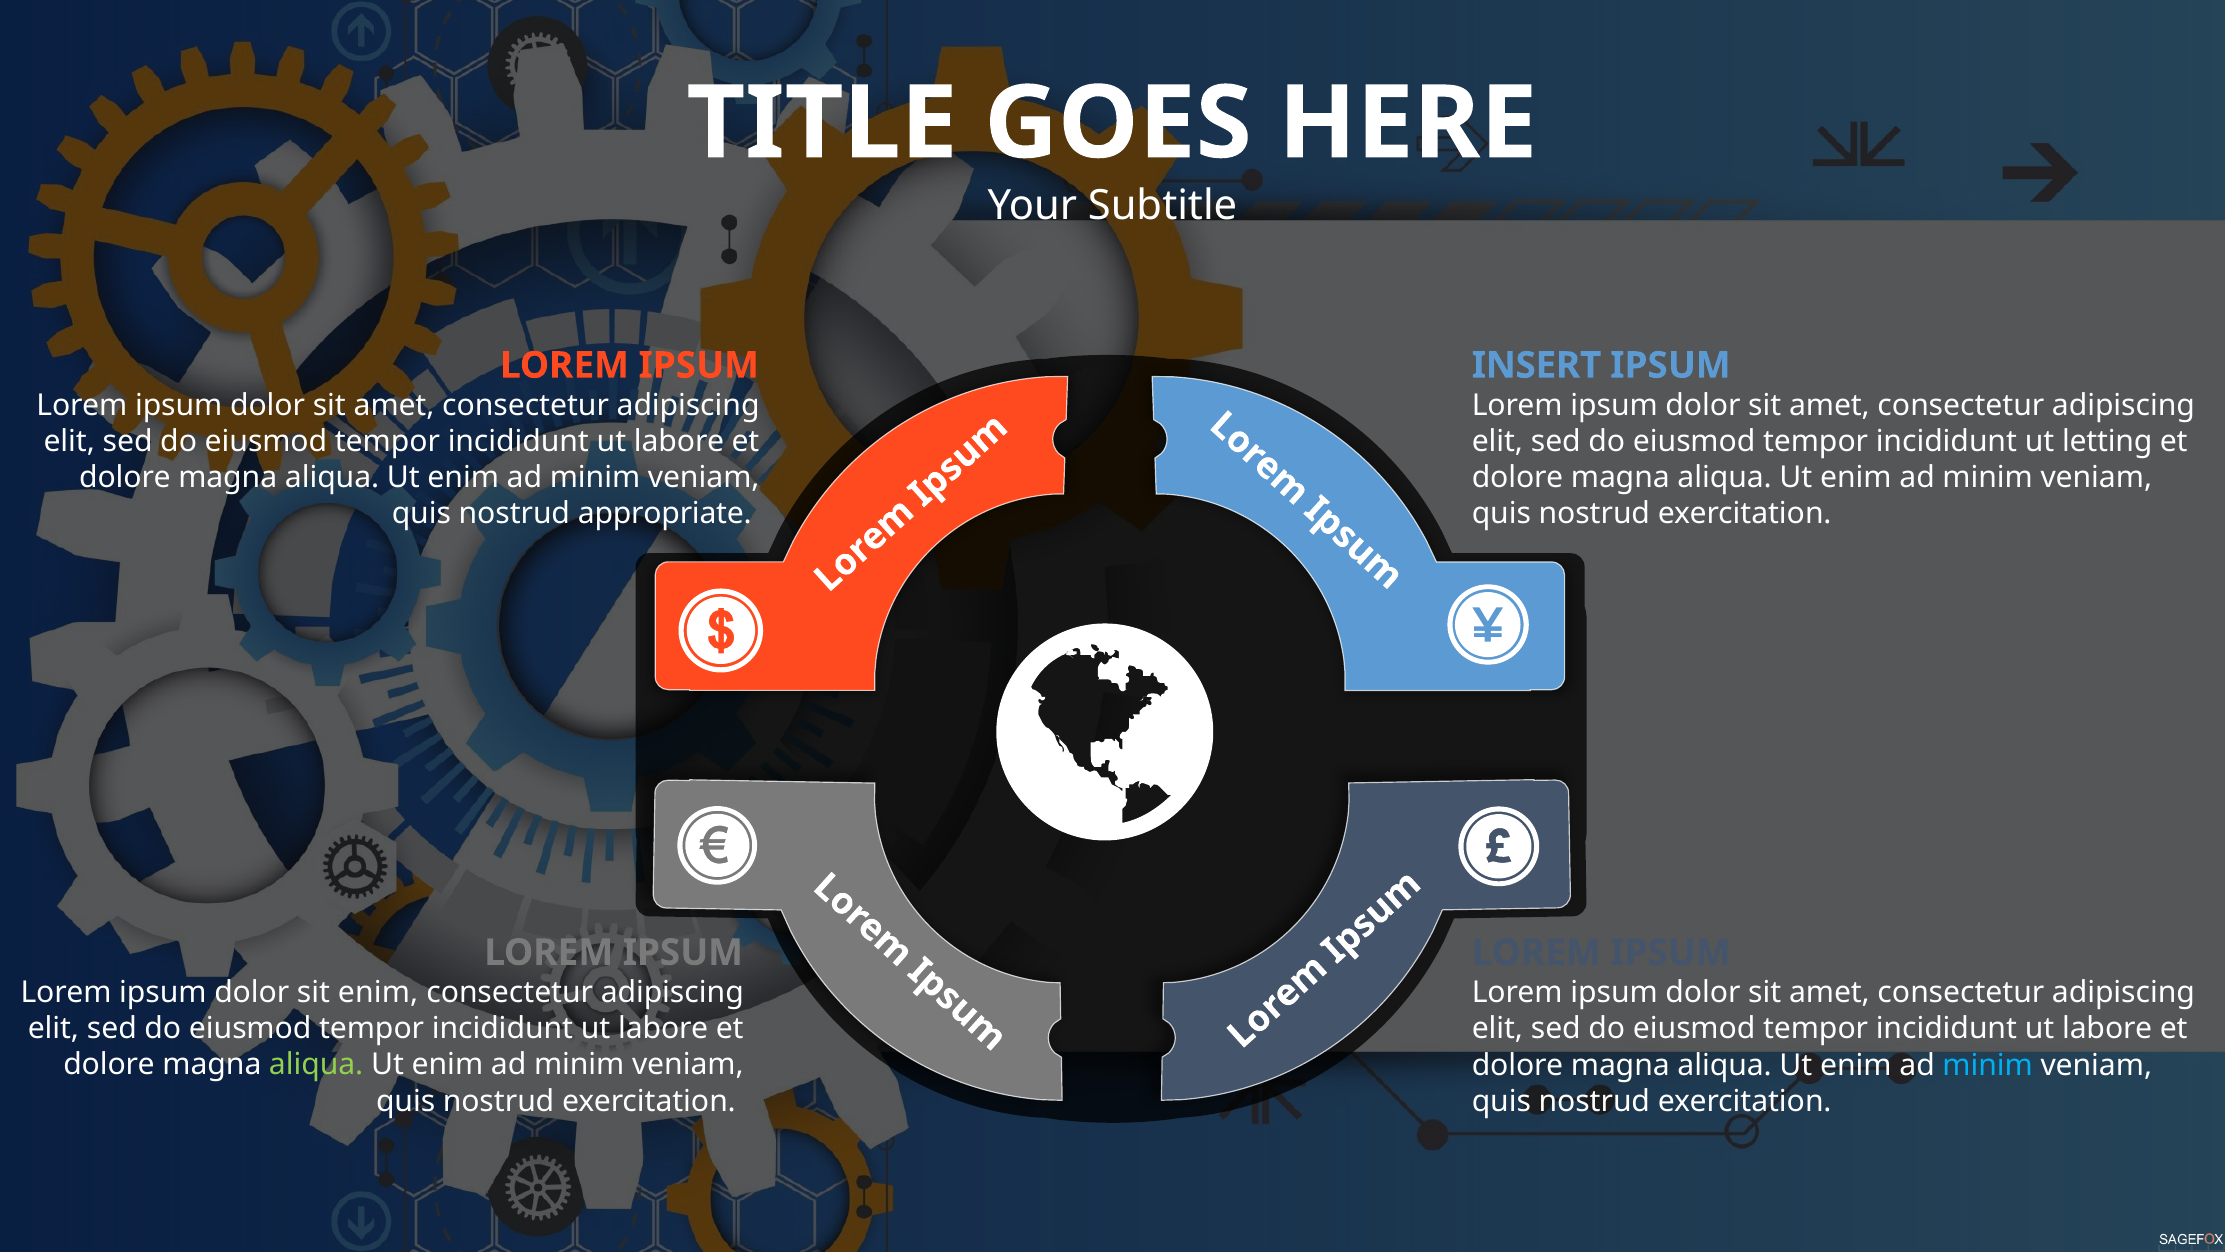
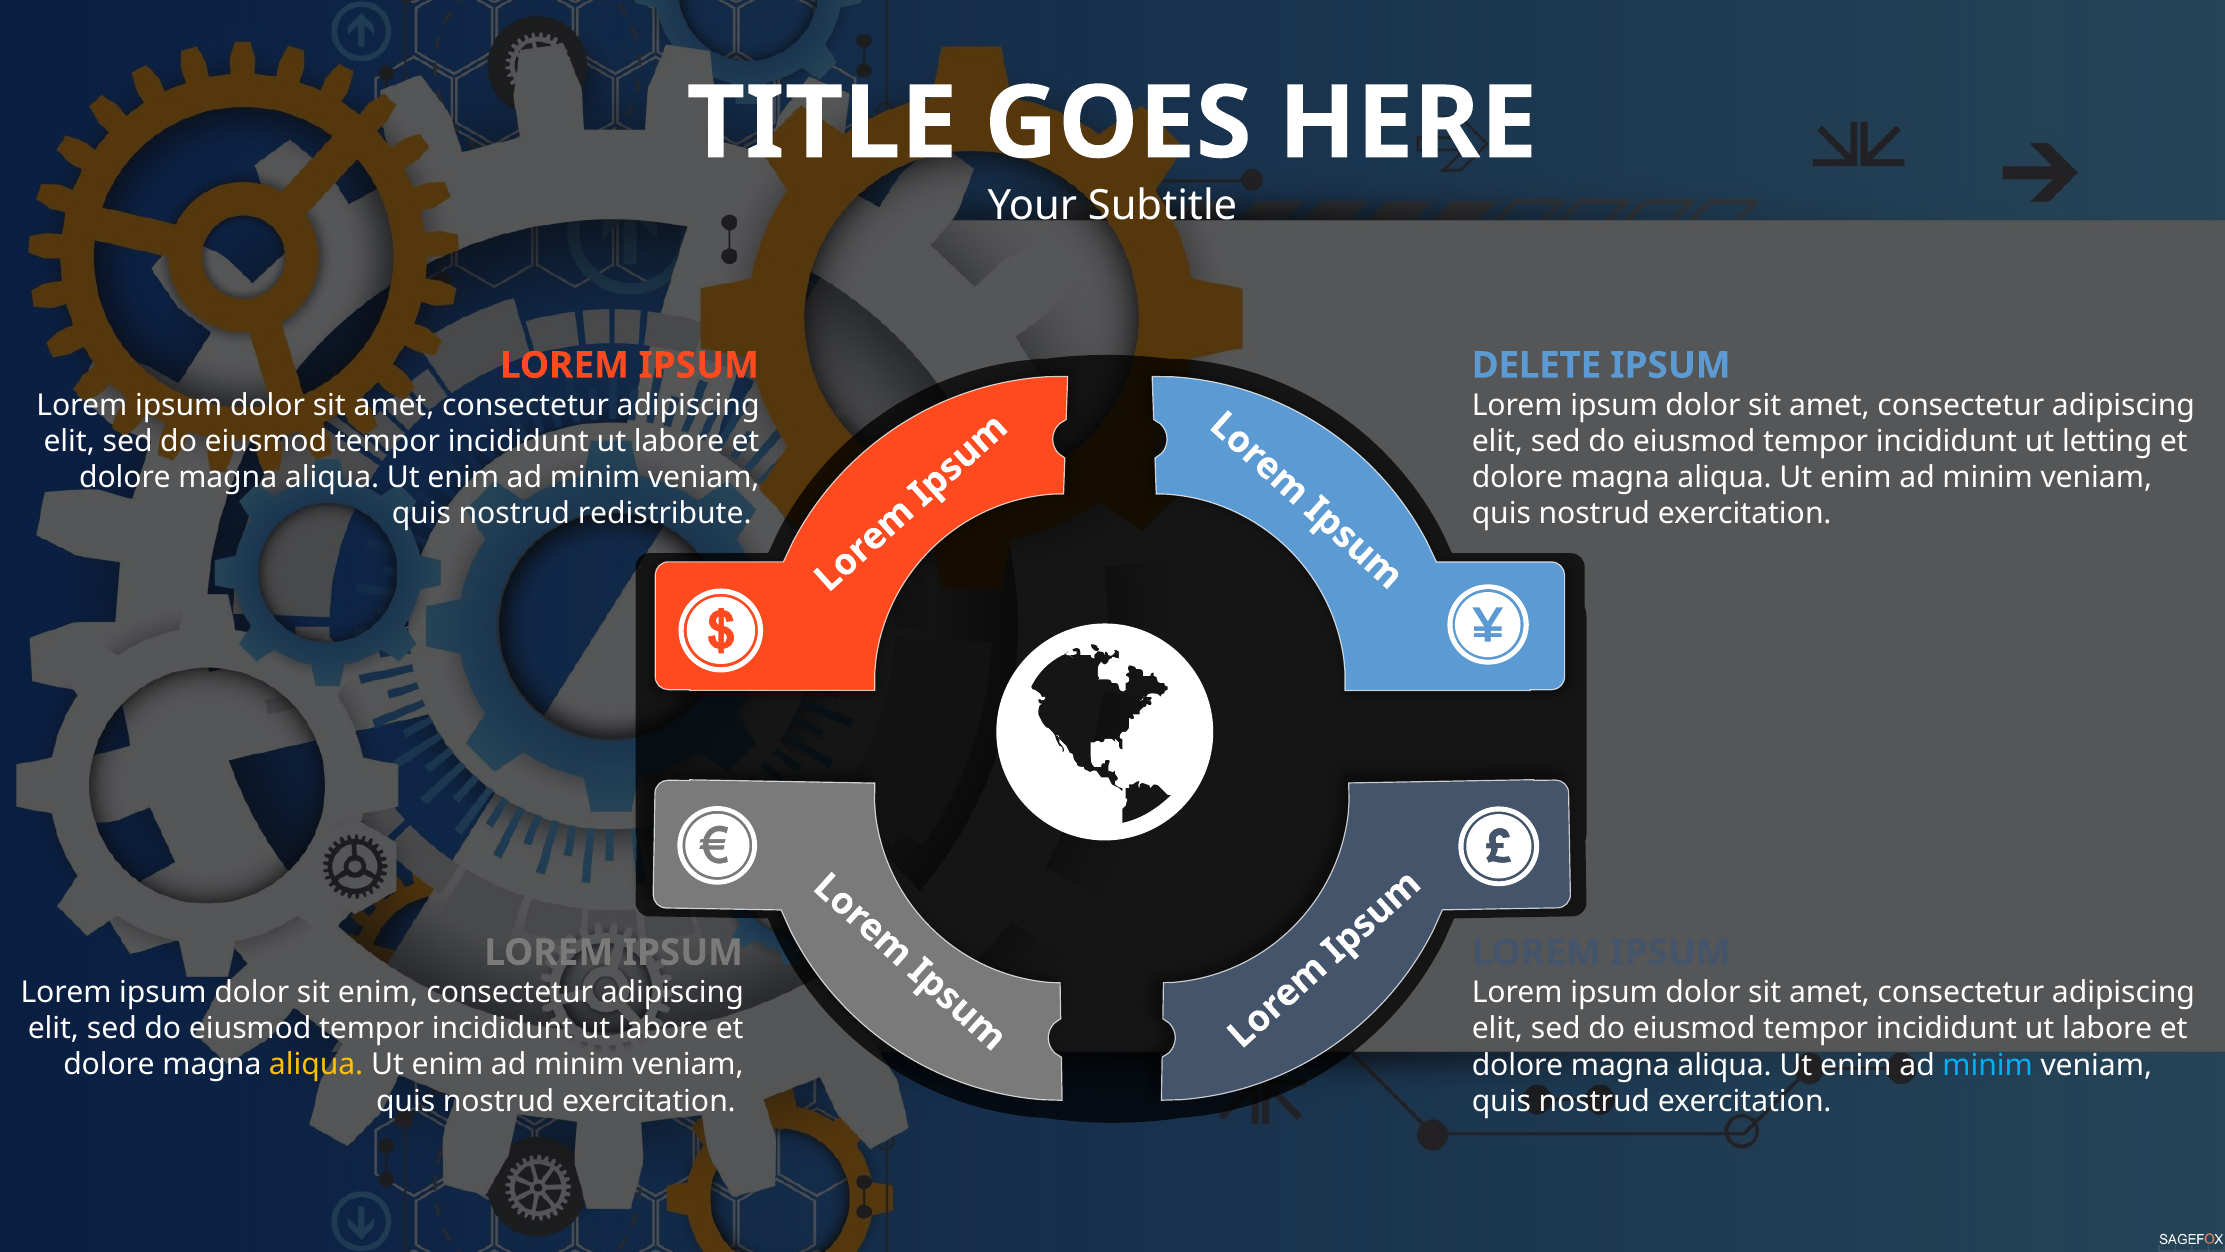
INSERT: INSERT -> DELETE (1536, 365)
appropriate: appropriate -> redistribute (665, 514)
aliqua colour: light green -> yellow (316, 1065)
